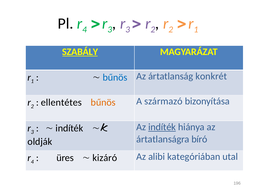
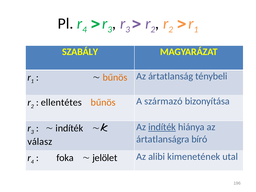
SZABÁLY underline: present -> none (80, 52)
bűnös colour: blue -> orange (115, 77)
konkrét: konkrét -> ténybeli (211, 76)
oldják: oldják -> válasz (40, 142)
üres: üres -> foka (65, 158)
kizáró: kizáró -> jelölet (105, 158)
kategóriában: kategóriában -> kimenetének (194, 157)
